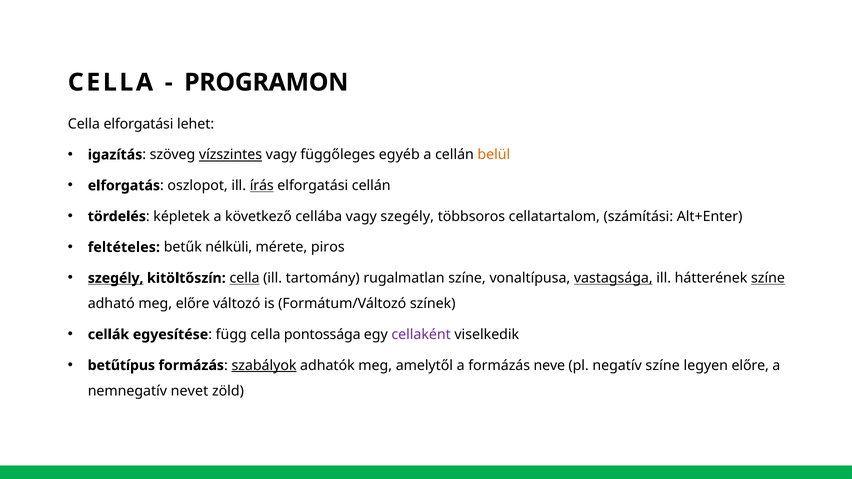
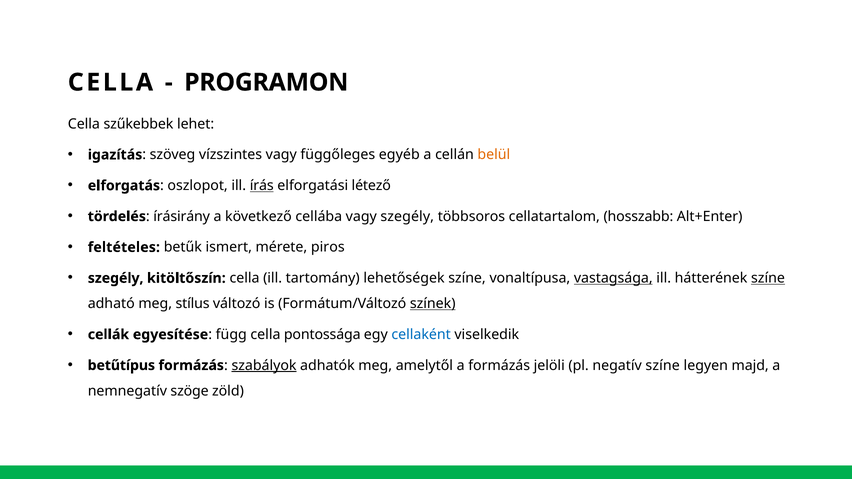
Cella elforgatási: elforgatási -> szűkebbek (138, 124)
vízszintes underline: present -> none (231, 155)
elforgatási cellán: cellán -> létező (371, 186)
képletek: képletek -> írásirány (182, 217)
számítási: számítási -> hosszabb (638, 217)
nélküli: nélküli -> ismert (229, 247)
szegély underline: present -> none (116, 278)
cella underline: present -> none (245, 278)
rugalmatlan: rugalmatlan -> lehetőségek (404, 278)
meg előre: előre -> stílus (193, 304)
színek underline: none -> present (433, 304)
cellaként colour: purple -> blue (421, 335)
neve: neve -> jelöli (549, 366)
legyen előre: előre -> majd (750, 366)
nevet: nevet -> szöge (190, 391)
